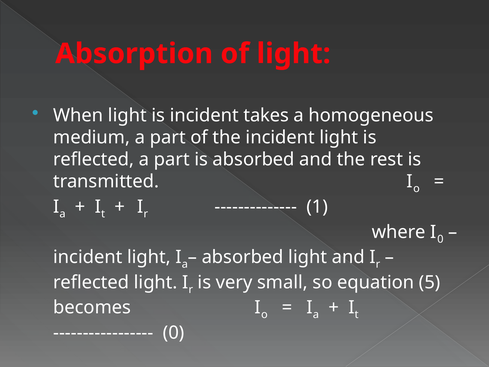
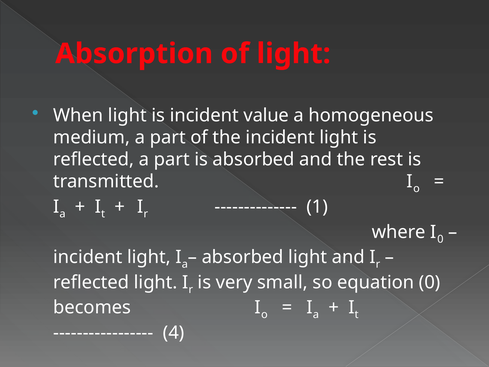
takes: takes -> value (266, 115)
equation 5: 5 -> 0 (430, 282)
0: 0 -> 4 (174, 333)
